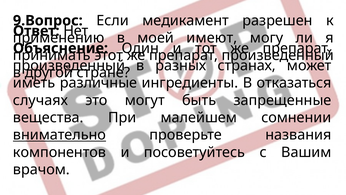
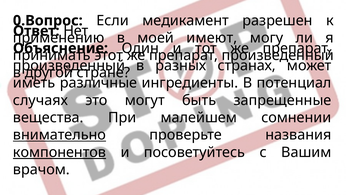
9.Вопрос: 9.Вопрос -> 0.Вопрос (48, 21)
отказаться: отказаться -> потенциал (294, 83)
компонентов underline: none -> present (59, 152)
